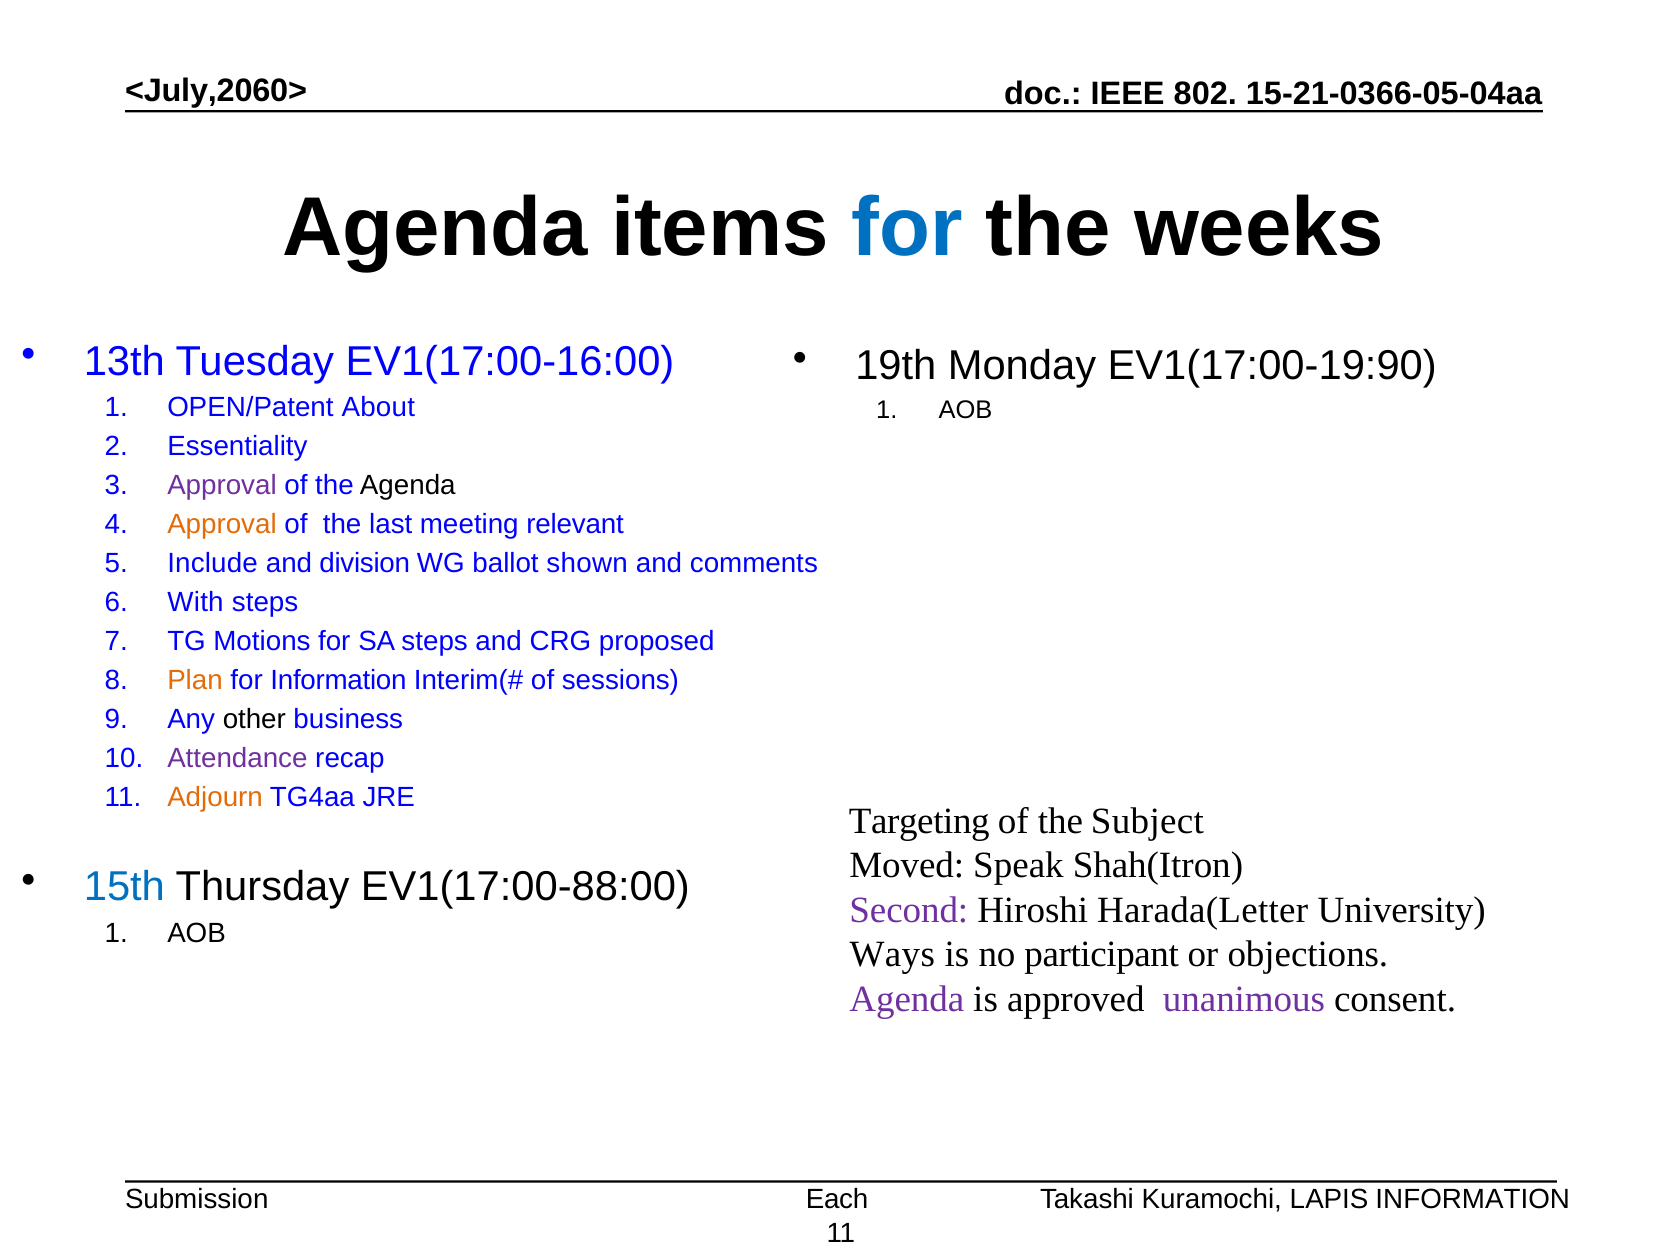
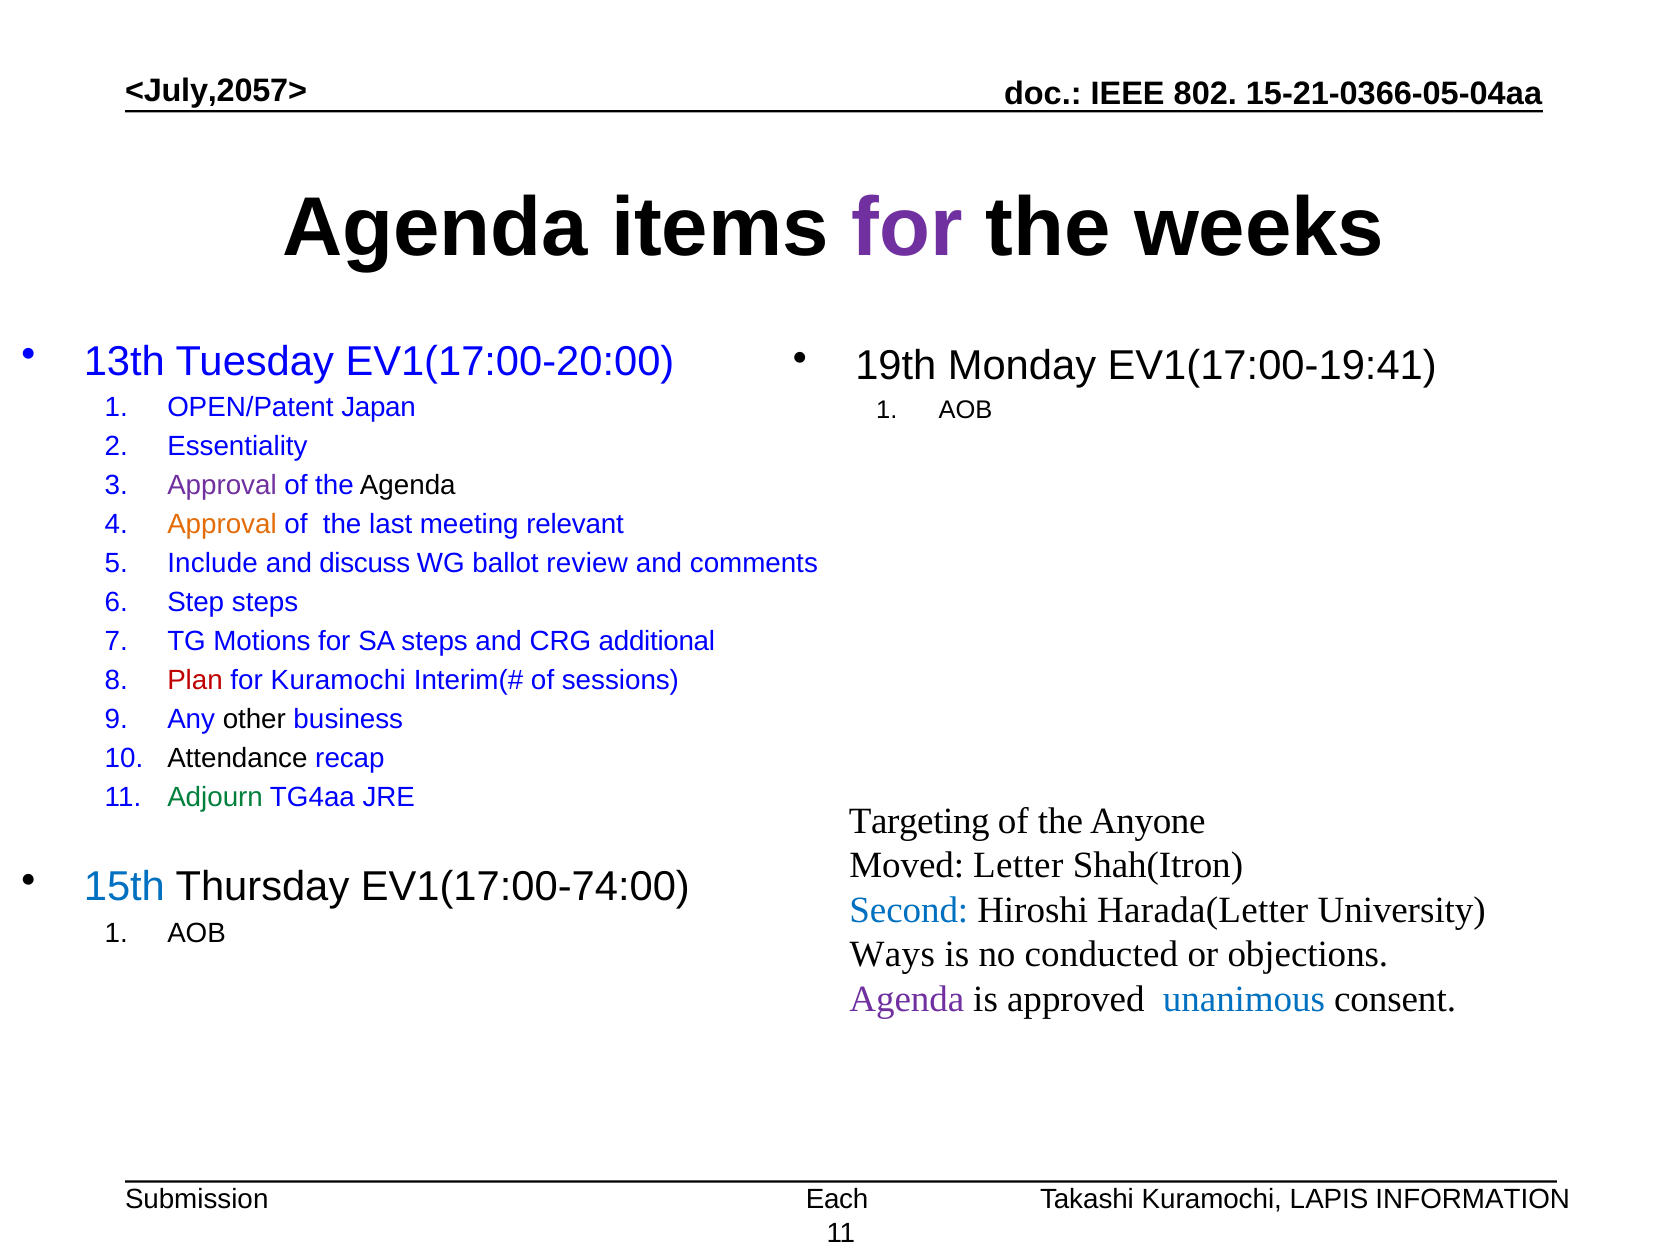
<July,2060>: <July,2060> -> <July,2057> (216, 91)
for colour: blue -> purple (907, 228)
EV1(17:00-16:00: EV1(17:00-16:00 -> EV1(17:00-20:00 (510, 362)
EV1(17:00-19:90: EV1(17:00-19:90 -> EV1(17:00-19:41 (1272, 366)
About: About -> Japan (379, 408)
division: division -> discuss (365, 564)
shown: shown -> review (587, 564)
With: With -> Step (196, 603)
proposed: proposed -> additional (657, 641)
Plan colour: orange -> red (195, 680)
for Information: Information -> Kuramochi (338, 680)
Attendance colour: purple -> black (237, 758)
Adjourn colour: orange -> green (215, 797)
Subject: Subject -> Anyone (1148, 821)
Speak: Speak -> Letter (1018, 866)
EV1(17:00-88:00: EV1(17:00-88:00 -> EV1(17:00-74:00 (525, 887)
Second colour: purple -> blue (909, 910)
participant: participant -> conducted (1101, 954)
unanimous colour: purple -> blue (1244, 999)
